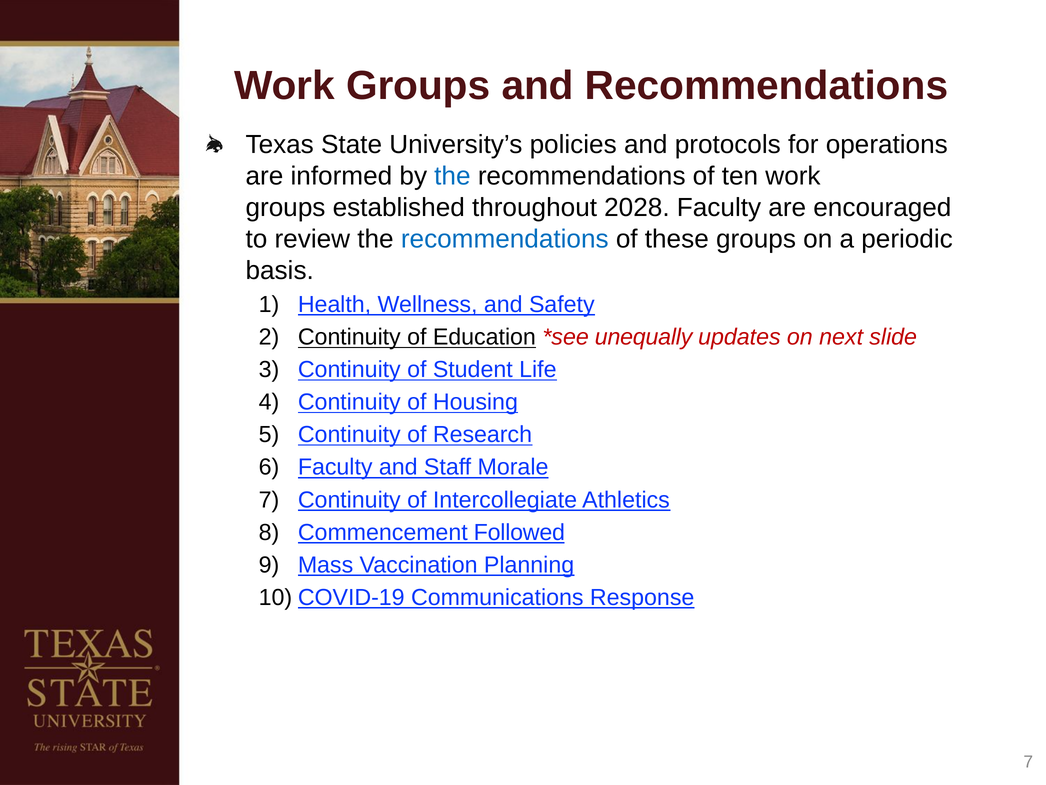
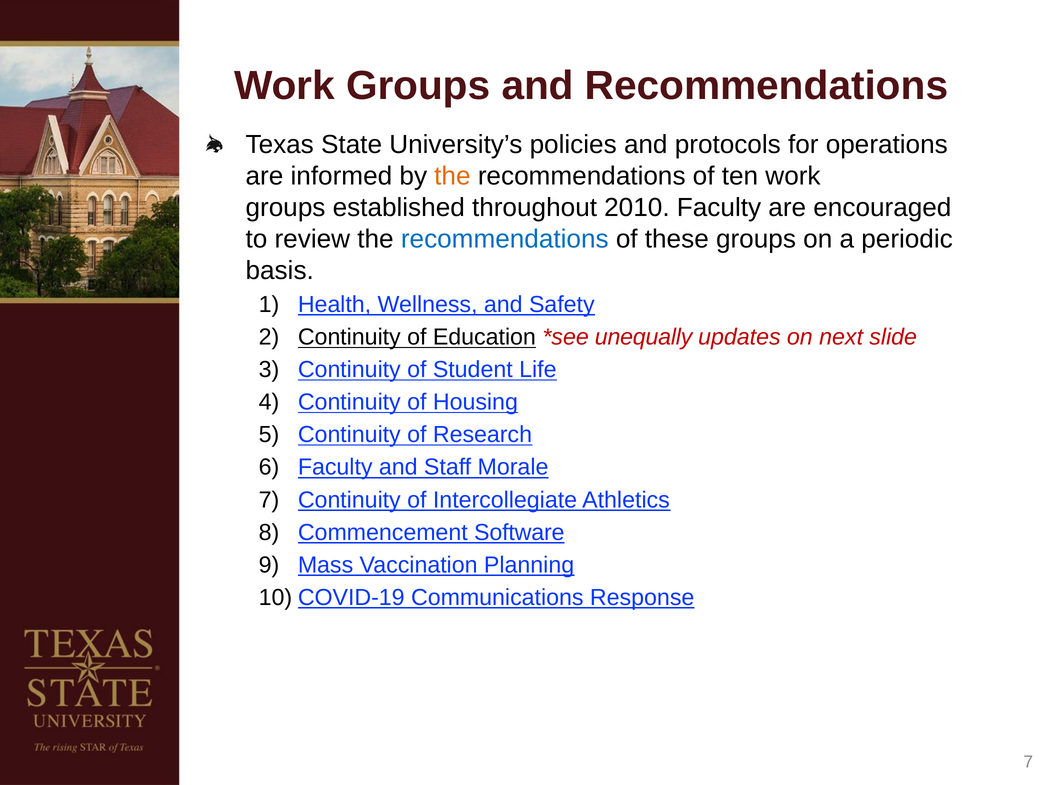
the colour: blue -> orange (452, 176)
2028: 2028 -> 2010 (637, 208)
Followed: Followed -> Software (519, 532)
